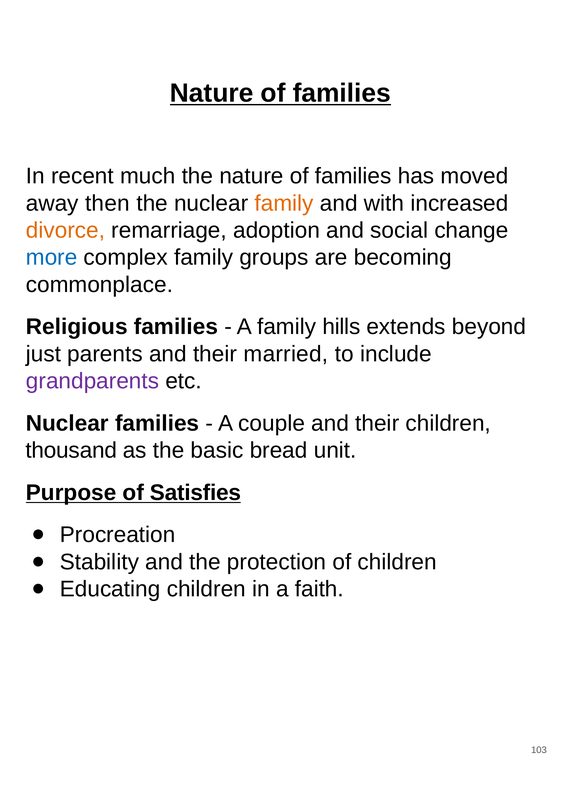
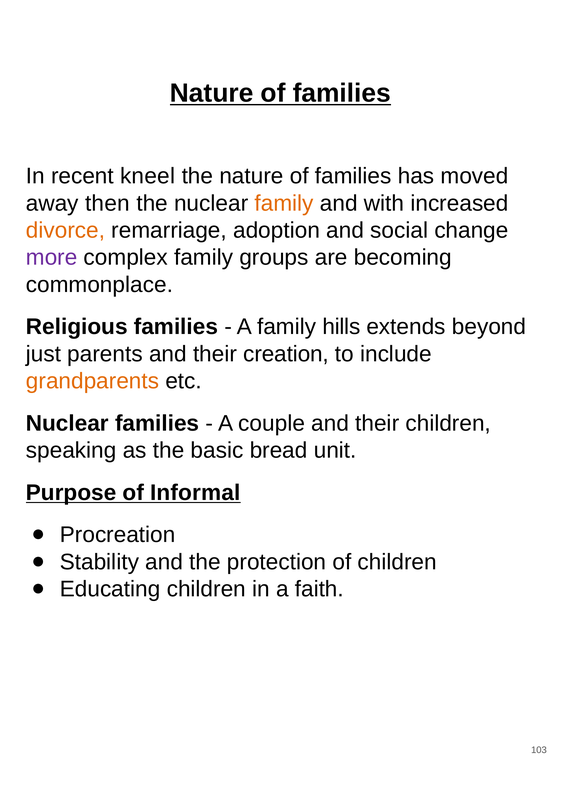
much: much -> kneel (148, 176)
more colour: blue -> purple (52, 258)
married: married -> creation (286, 354)
grandparents colour: purple -> orange (93, 381)
thousand: thousand -> speaking (71, 451)
Satisfies: Satisfies -> Informal (195, 493)
